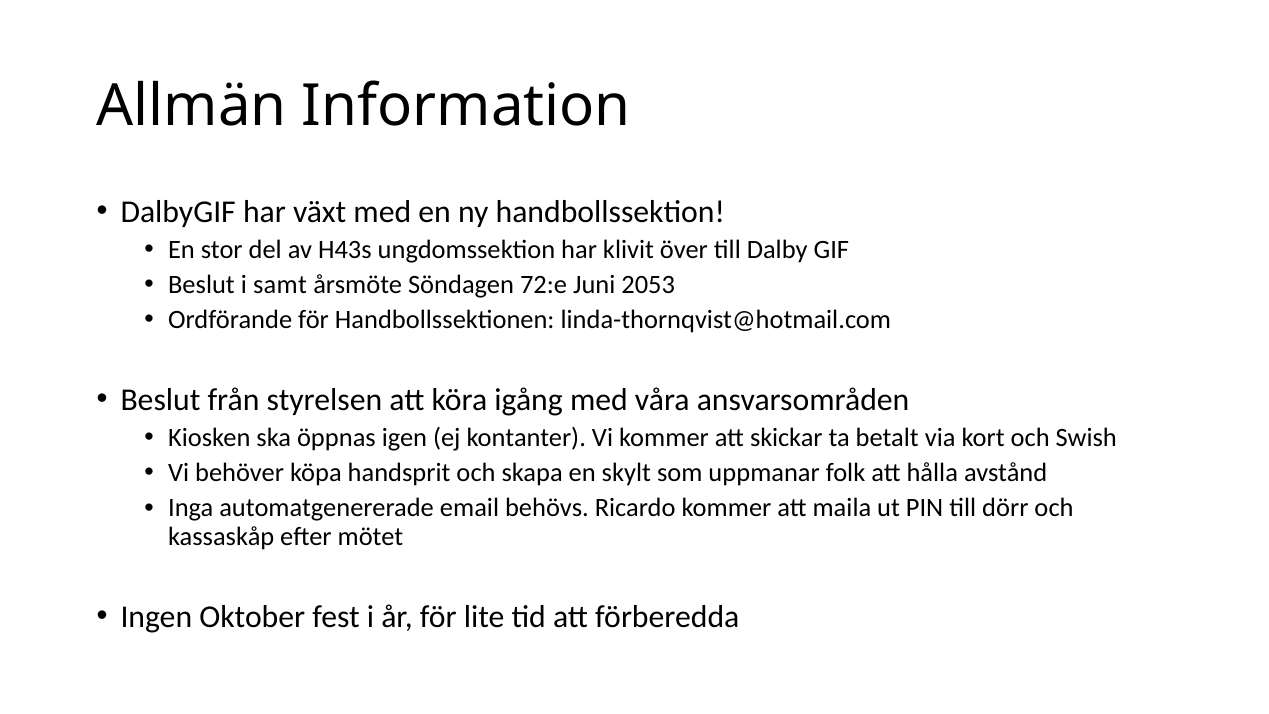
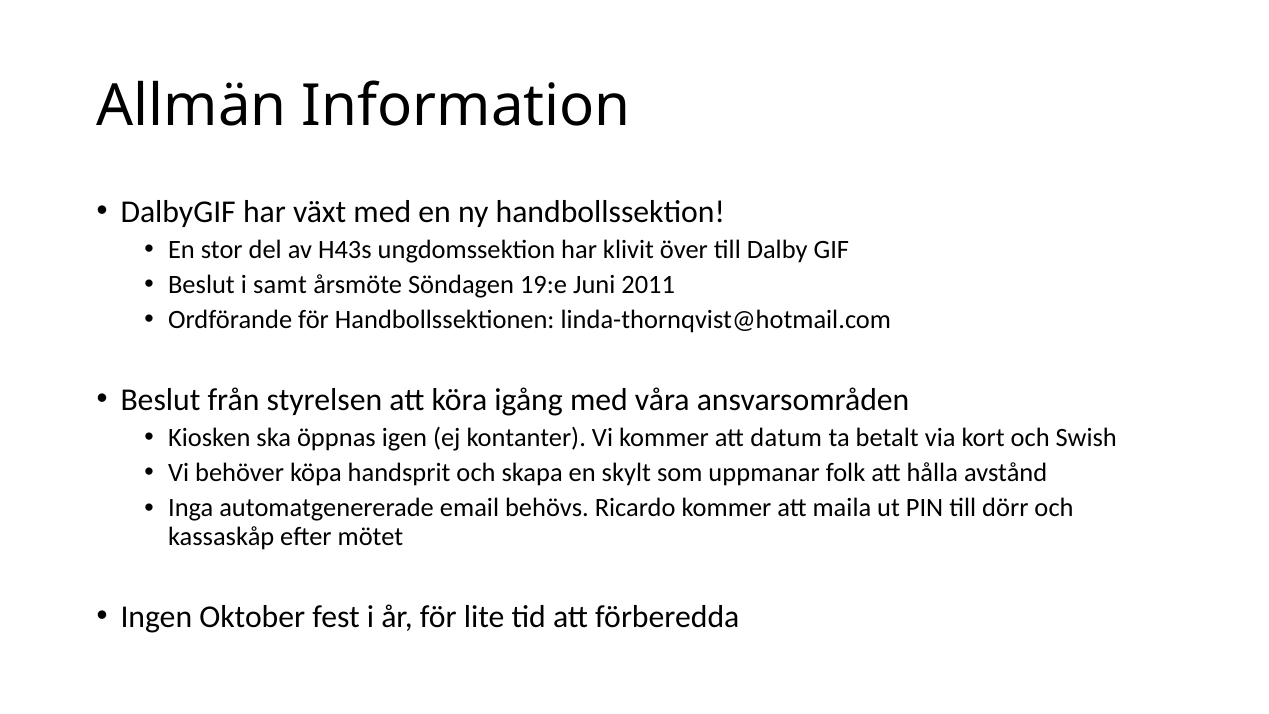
72:e: 72:e -> 19:e (544, 285)
2053: 2053 -> 2011 (648, 285)
skickar: skickar -> datum (786, 438)
